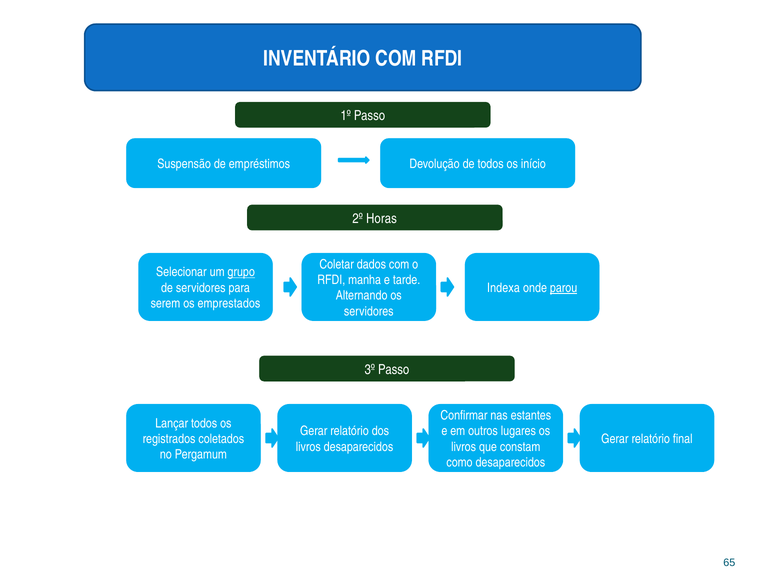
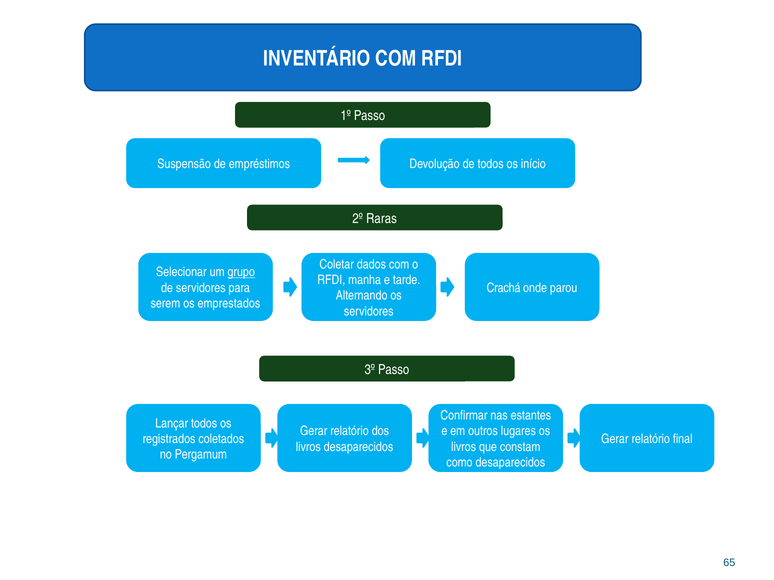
Horas: Horas -> Raras (382, 219)
Indexa: Indexa -> Crachá (504, 288)
parou underline: present -> none (564, 288)
